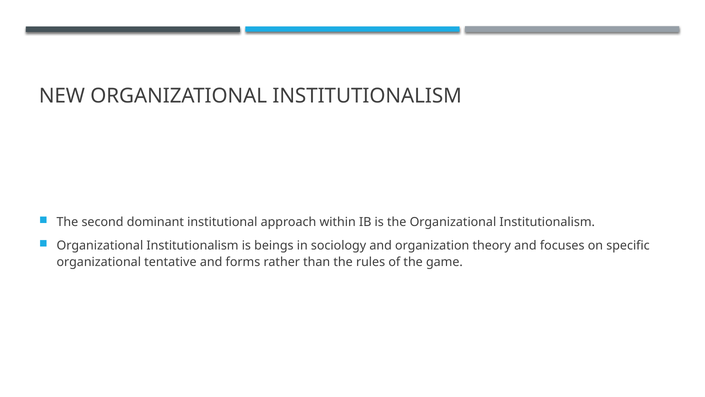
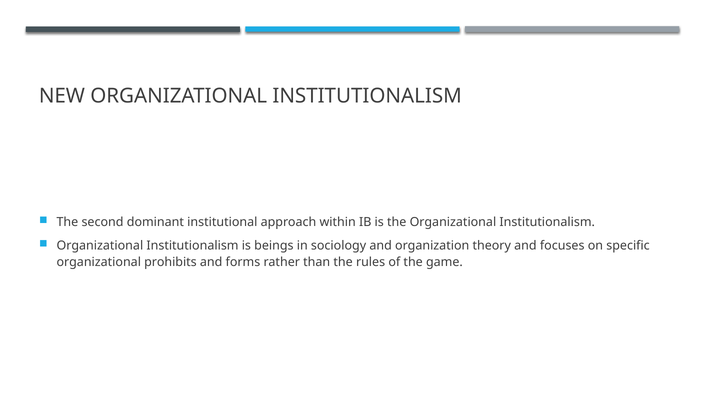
tentative: tentative -> prohibits (170, 262)
